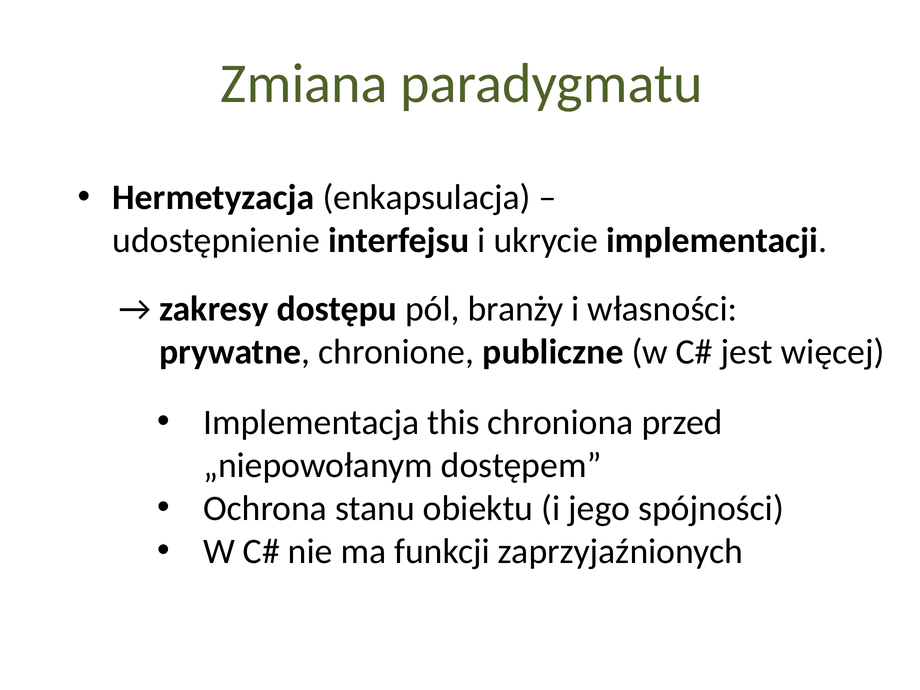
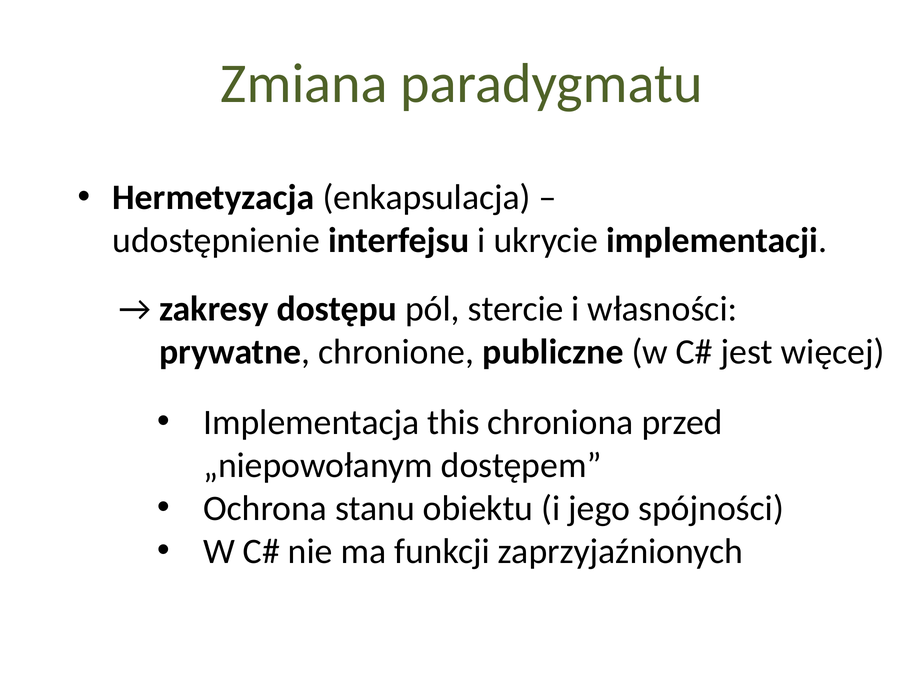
branży: branży -> stercie (516, 309)
